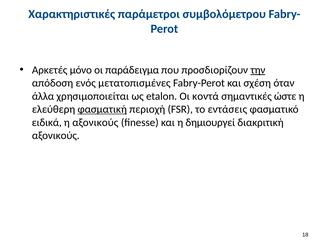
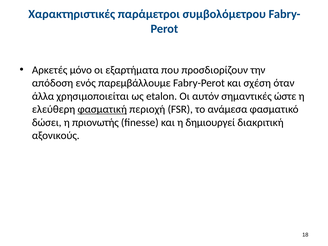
παράδειγμα: παράδειγμα -> εξαρτήματα (132, 70)
την underline: present -> none (258, 70)
μετατοπισμένες: μετατοπισμένες -> παρεμβάλλουμε (134, 83)
κοντά: κοντά -> αυτόν (206, 96)
εντάσεις: εντάσεις -> ανάμεσα (227, 109)
ειδικά: ειδικά -> δώσει (47, 122)
η αξονικούς: αξονικούς -> πριονωτής (95, 122)
